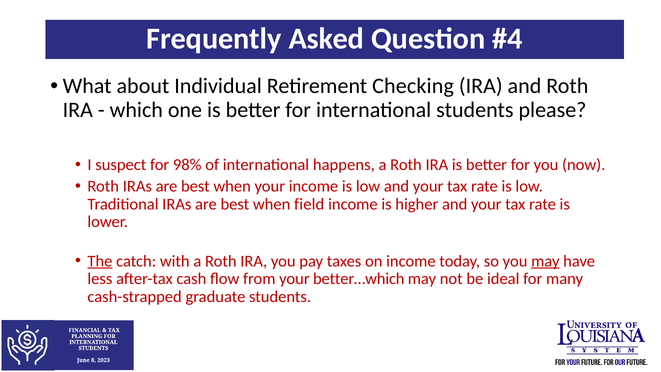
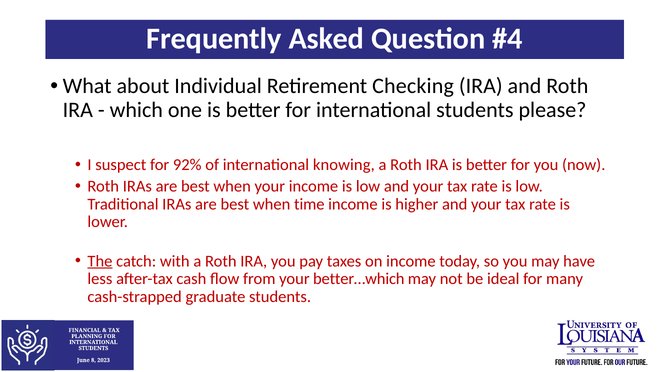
98%: 98% -> 92% (187, 165)
happens: happens -> knowing (344, 165)
field: field -> time (309, 204)
may underline: present -> none (545, 261)
